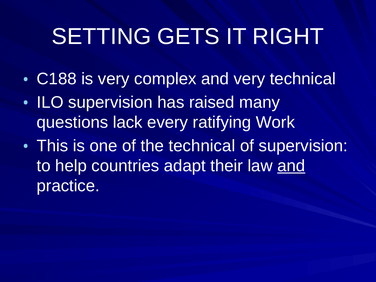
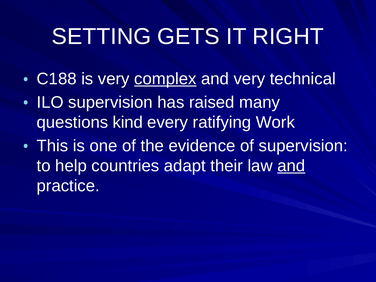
complex underline: none -> present (165, 79)
lack: lack -> kind (128, 122)
the technical: technical -> evidence (202, 146)
